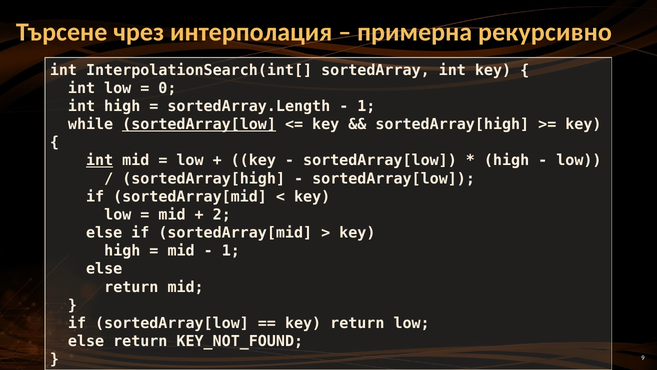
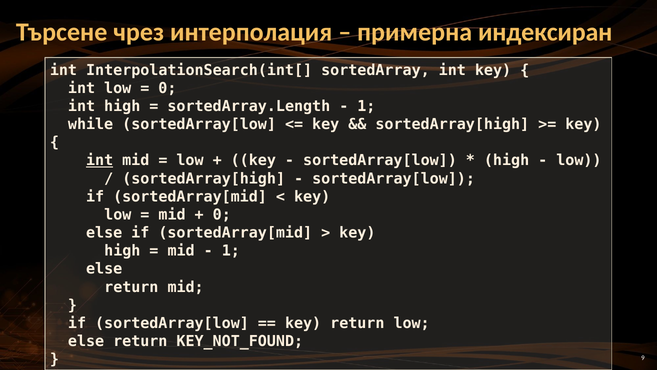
рекурсивно: рекурсивно -> индексиран (545, 32)
sortedArray[low underline: present -> none (199, 124)
2: 2 -> 0 (222, 215)
